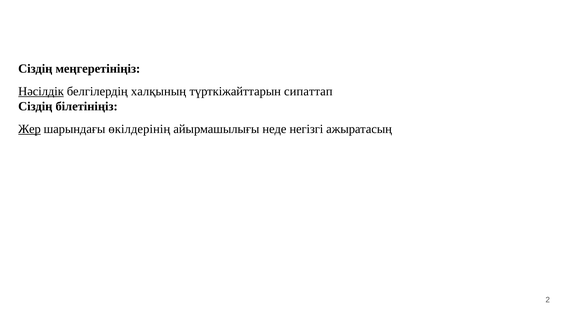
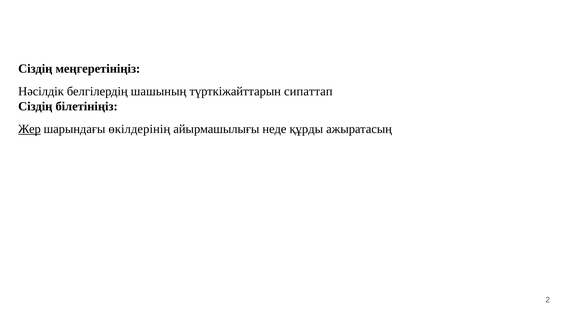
Нәсілдік underline: present -> none (41, 91)
халқының: халқының -> шашының (159, 91)
негізгі: негізгі -> құрды (306, 129)
